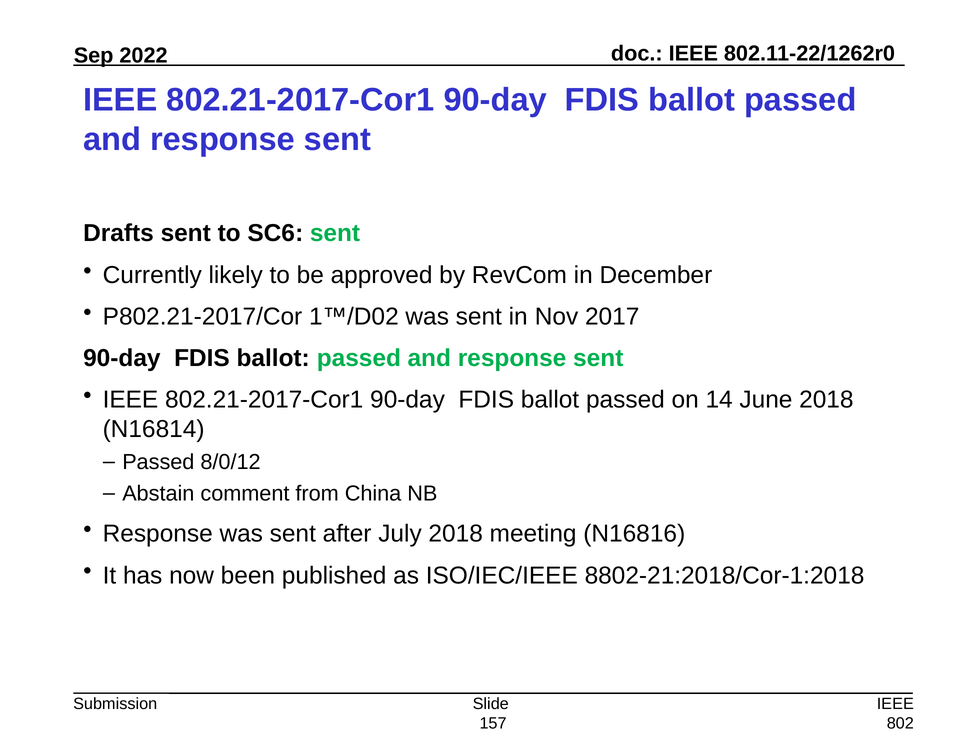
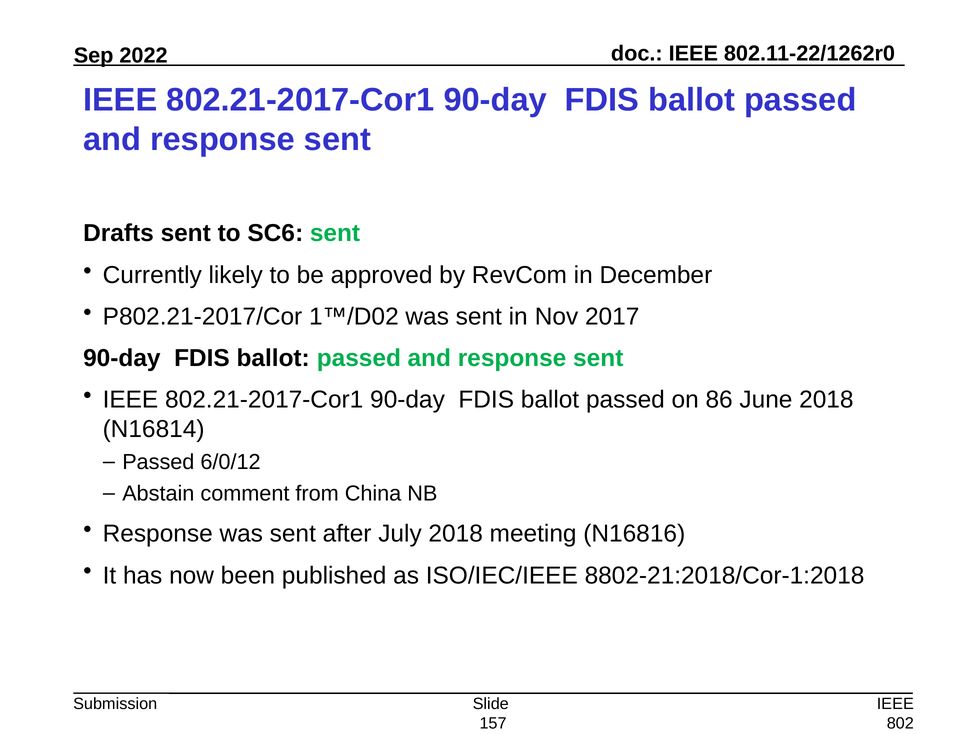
14: 14 -> 86 (719, 400)
8/0/12: 8/0/12 -> 6/0/12 (231, 462)
